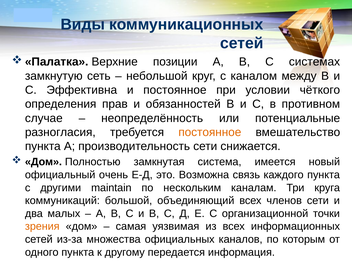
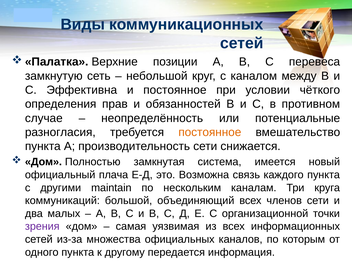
системах: системах -> перевеса (314, 62)
очень: очень -> плача (114, 175)
зрения colour: orange -> purple (42, 226)
